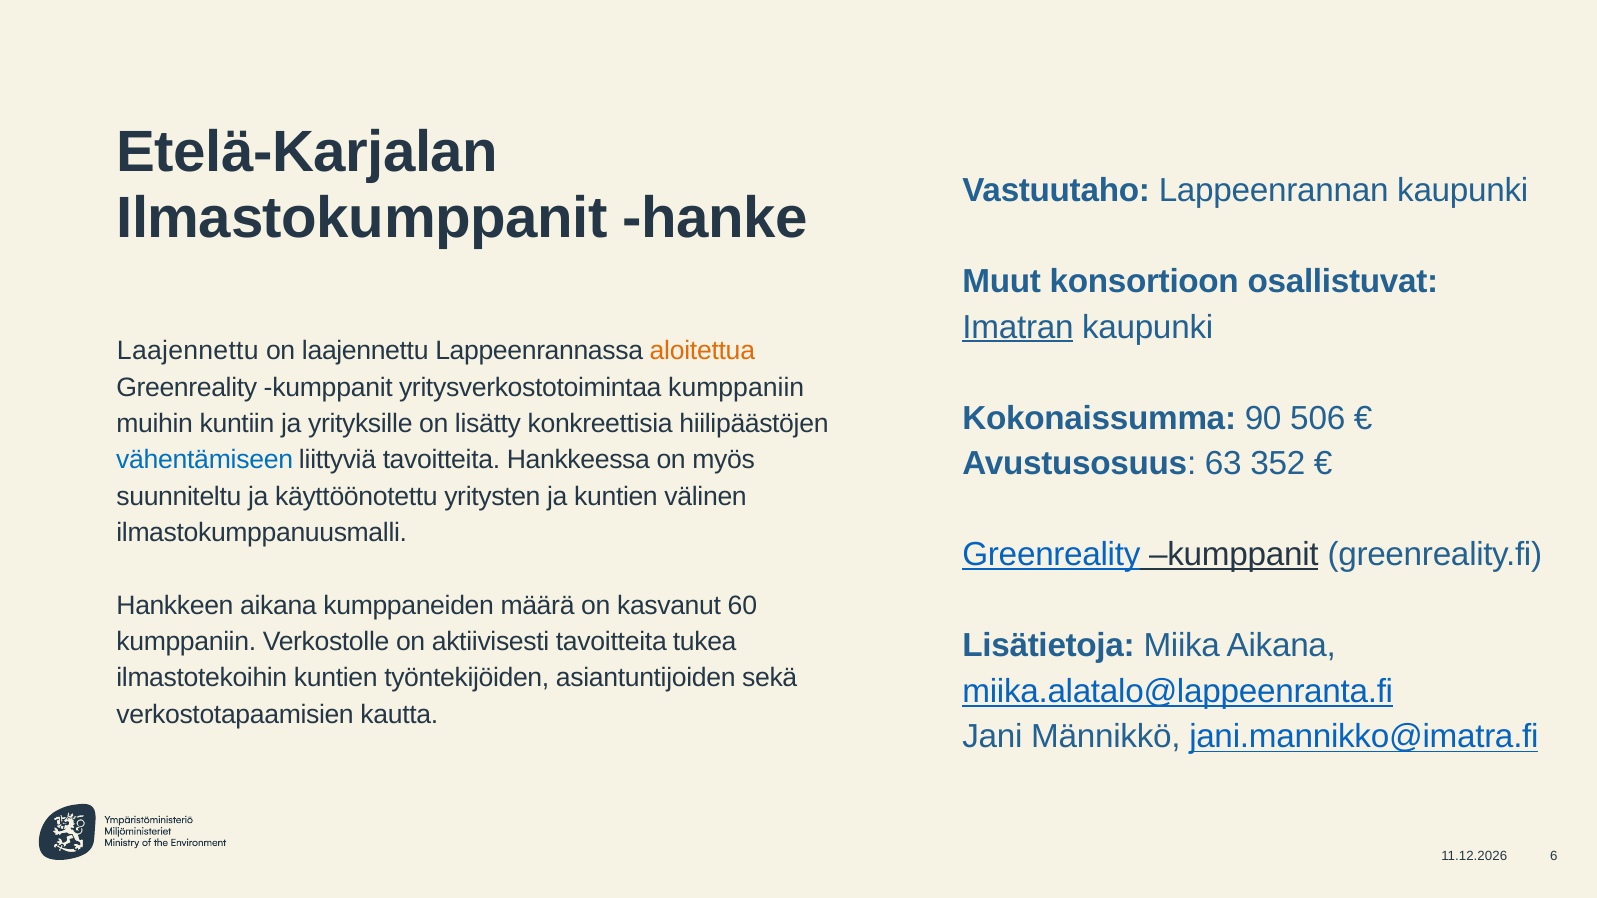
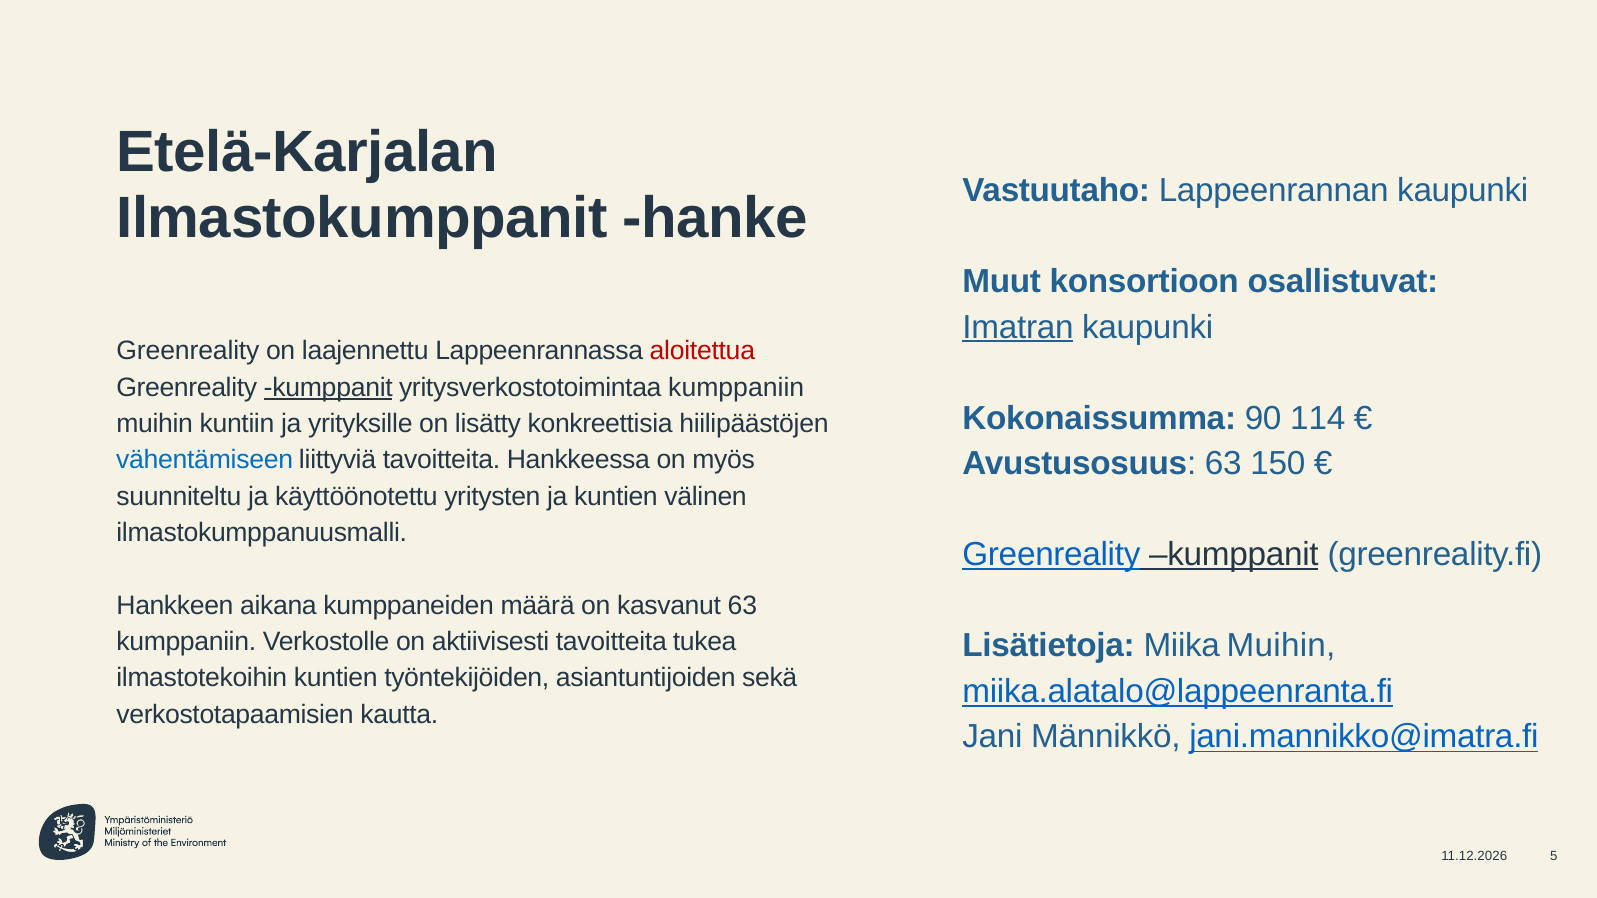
Laajennettu: Laajennettu -> Greenreality (188, 351)
aloitettua colour: orange -> red (702, 351)
kumppanit underline: none -> present (328, 387)
506: 506 -> 114 (1318, 418)
352: 352 -> 150 (1278, 464)
kasvanut 60: 60 -> 63 (742, 606)
Miika Aikana: Aikana -> Muihin (1281, 646)
6: 6 -> 5 (1554, 856)
